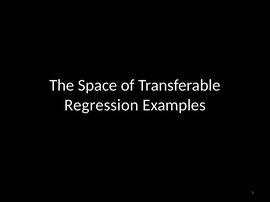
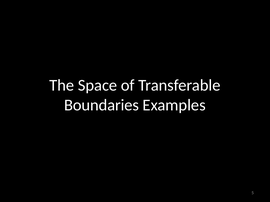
Regression: Regression -> Boundaries (102, 105)
